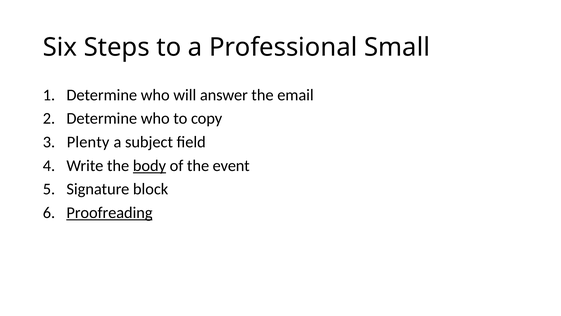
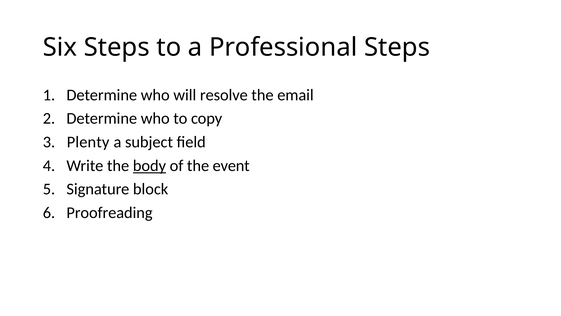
Professional Small: Small -> Steps (397, 47)
answer: answer -> resolve (224, 95)
Proofreading underline: present -> none (109, 212)
